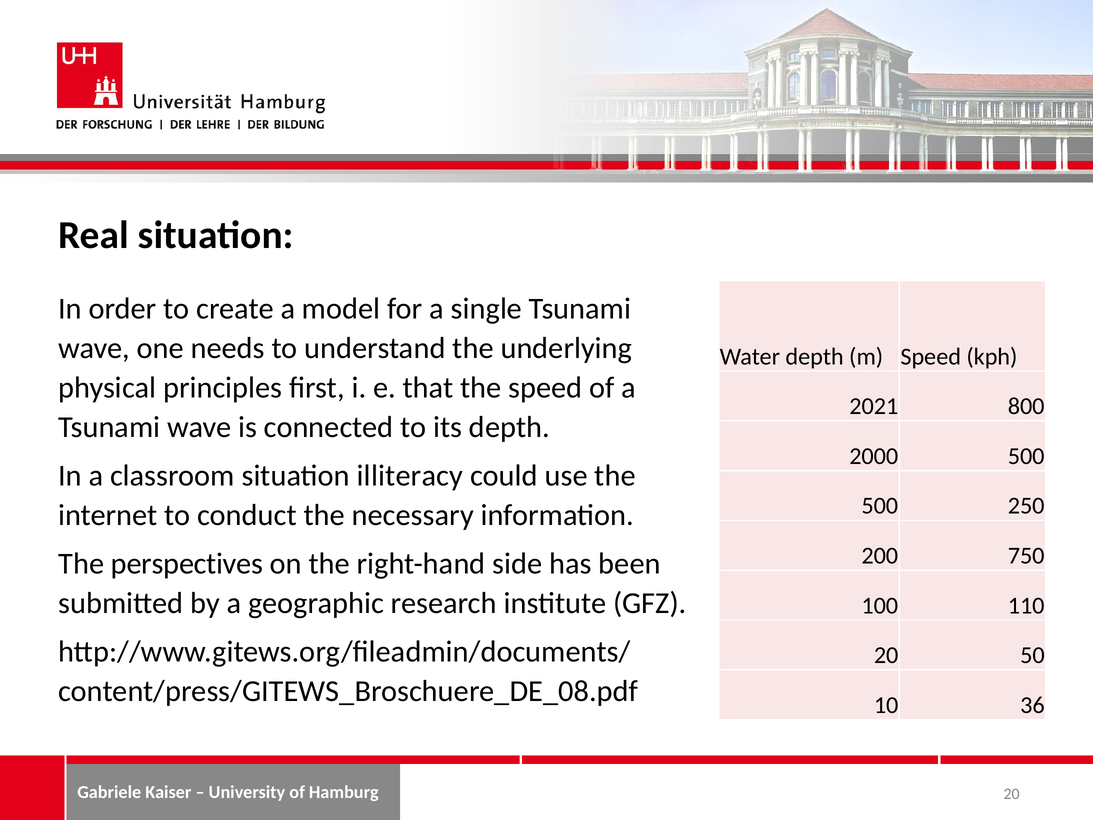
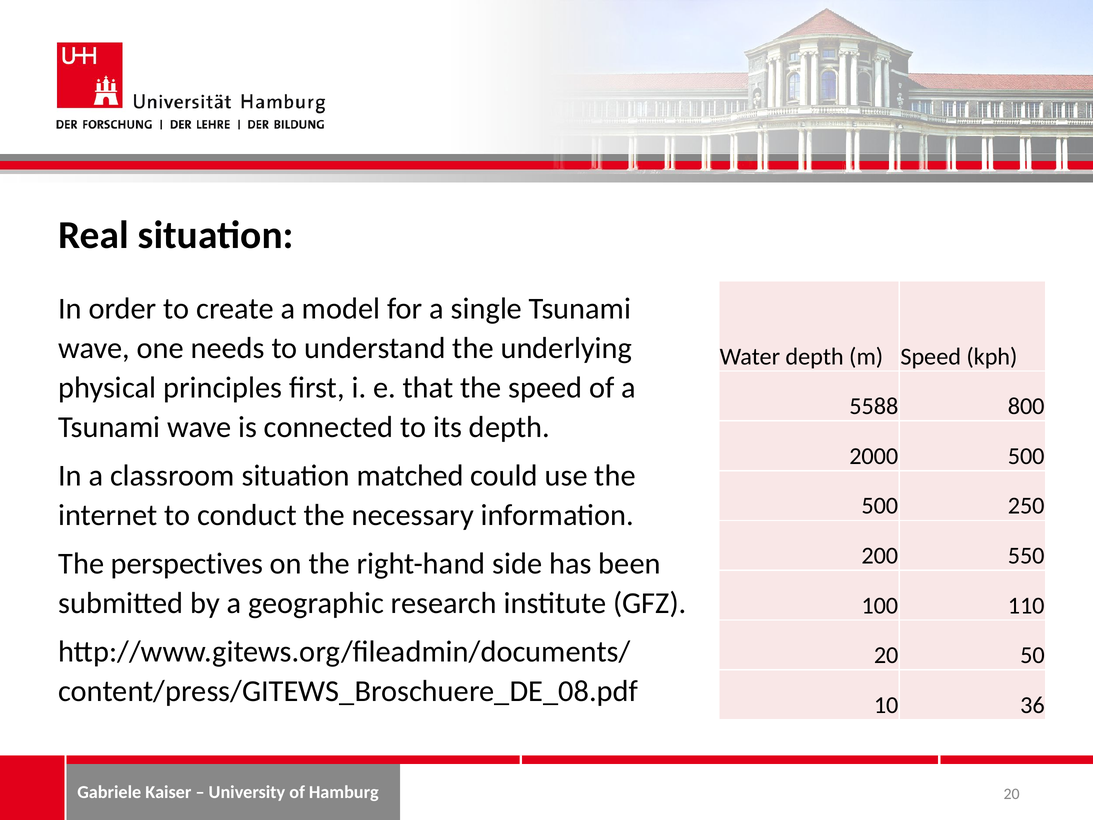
2021: 2021 -> 5588 (874, 406)
illiteracy: illiteracy -> matched (410, 475)
750: 750 -> 550 (1026, 556)
